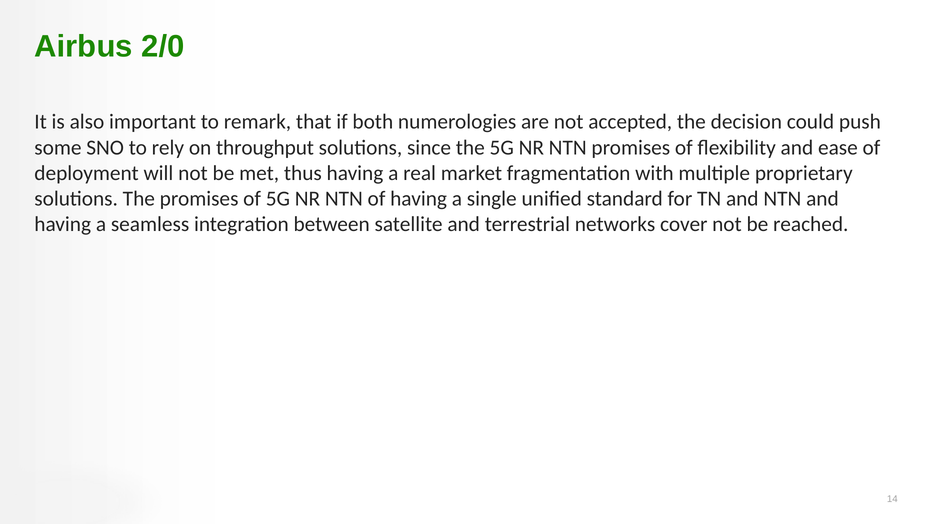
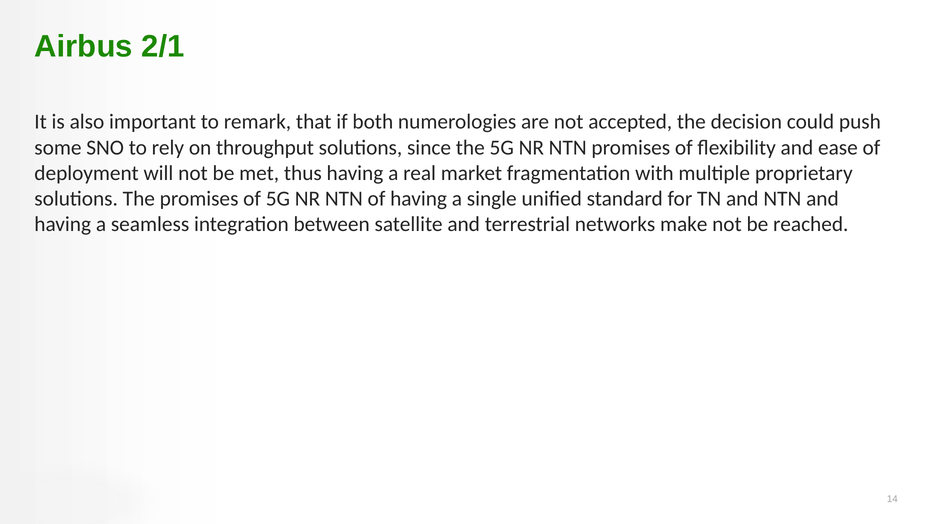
2/0: 2/0 -> 2/1 (163, 46)
cover: cover -> make (684, 224)
